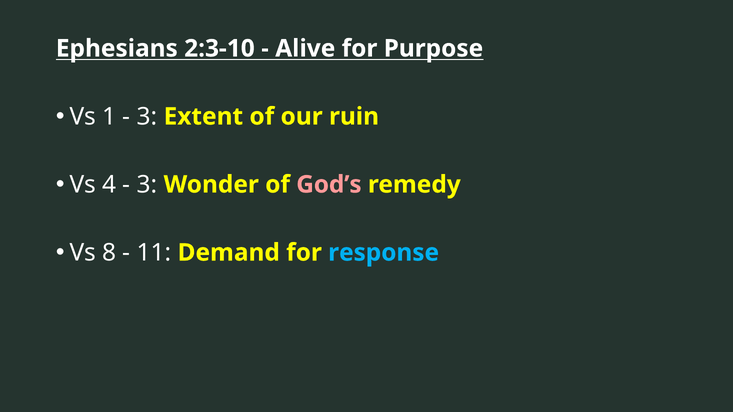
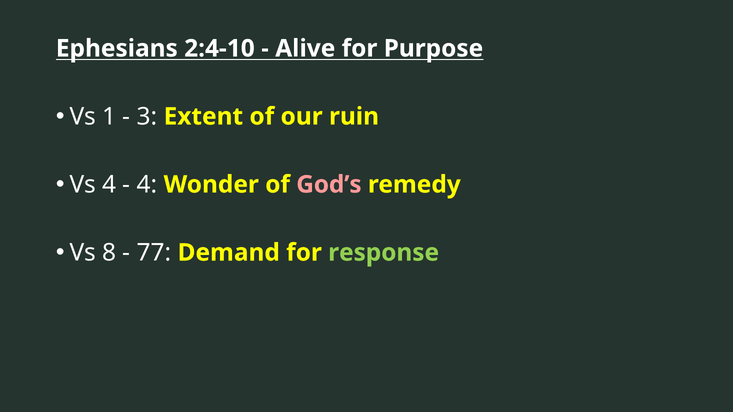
2:3-10: 2:3-10 -> 2:4-10 (219, 49)
3: 3 -> 4 (147, 185)
11: 11 -> 77 (154, 253)
response colour: light blue -> light green (384, 253)
